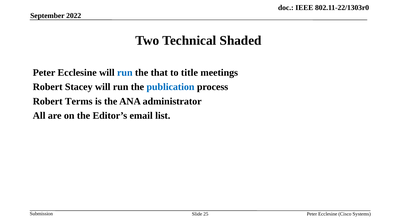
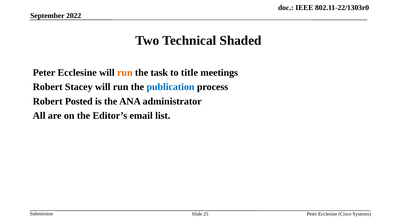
run colour: blue -> orange (125, 73)
that: that -> task (159, 73)
Terms: Terms -> Posted (79, 101)
